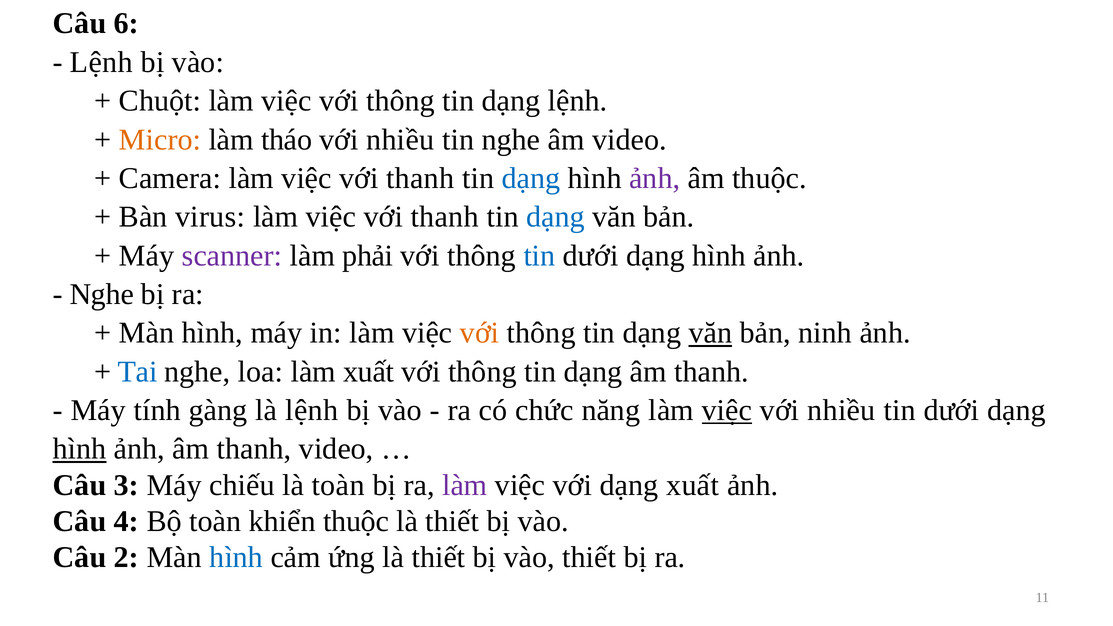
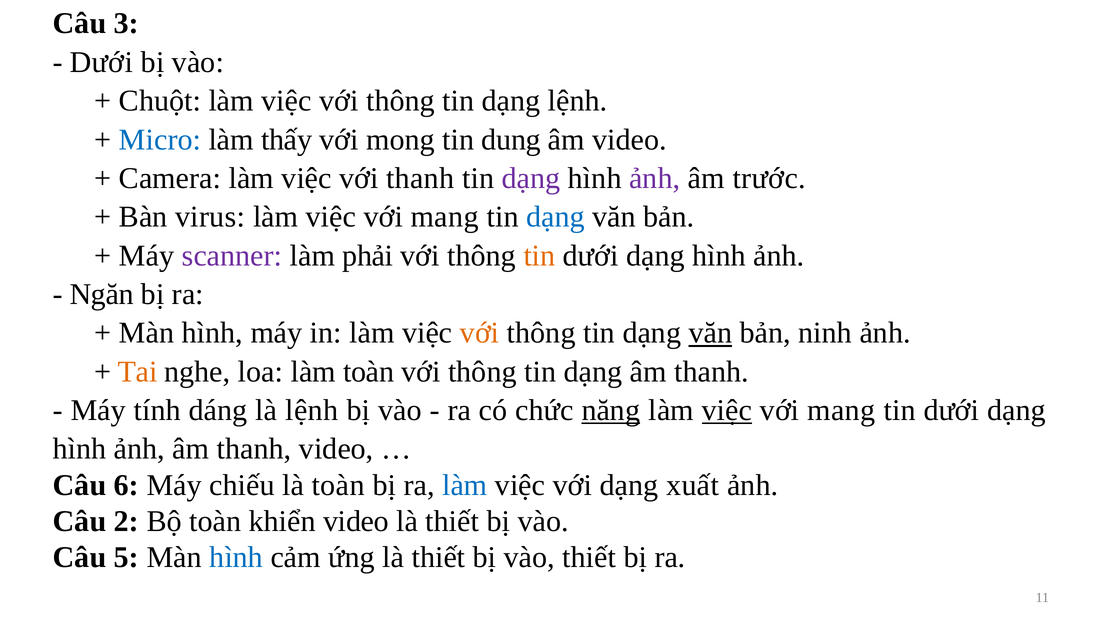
6: 6 -> 3 (126, 24)
Lệnh: Lệnh -> Dưới (101, 62)
Micro colour: orange -> blue (160, 140)
tháo: tháo -> thấy (287, 140)
nhiều: nhiều -> mong (400, 140)
tin nghe: nghe -> dung (511, 140)
dạng colour: blue -> purple (531, 178)
âm thuộc: thuộc -> trước (769, 178)
thanh: thanh -> mang (445, 217)
tin colour: blue -> orange (539, 256)
Nghe: Nghe -> Ngăn (102, 294)
Tai colour: blue -> orange (138, 372)
làm xuất: xuất -> toàn (369, 372)
gàng: gàng -> dáng (218, 410)
năng underline: none -> present (611, 410)
nhiều: nhiều -> mang (841, 410)
hình underline: present -> none (80, 449)
3: 3 -> 6 (126, 485)
làm colour: purple -> blue (465, 485)
4: 4 -> 2 (126, 521)
khiển thuộc: thuộc -> video (356, 521)
2: 2 -> 5 (126, 557)
